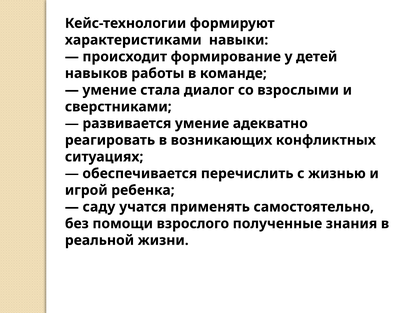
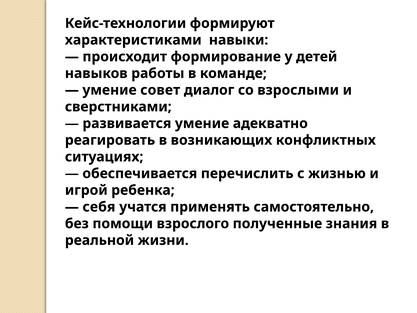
стала: стала -> совет (160, 90)
саду: саду -> себя (99, 207)
